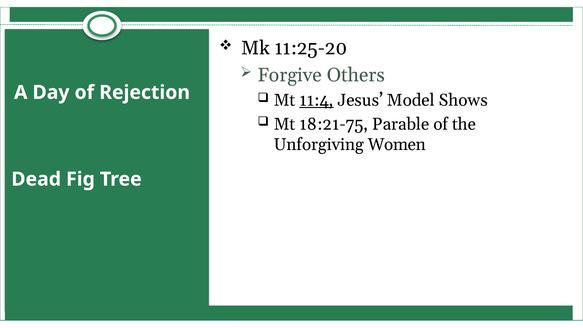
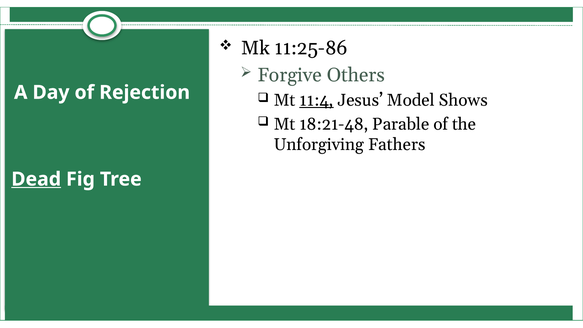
11:25-20: 11:25-20 -> 11:25-86 (311, 48)
18:21-75: 18:21-75 -> 18:21-48 (334, 124)
Women: Women -> Fathers (397, 144)
Dead underline: none -> present (36, 179)
